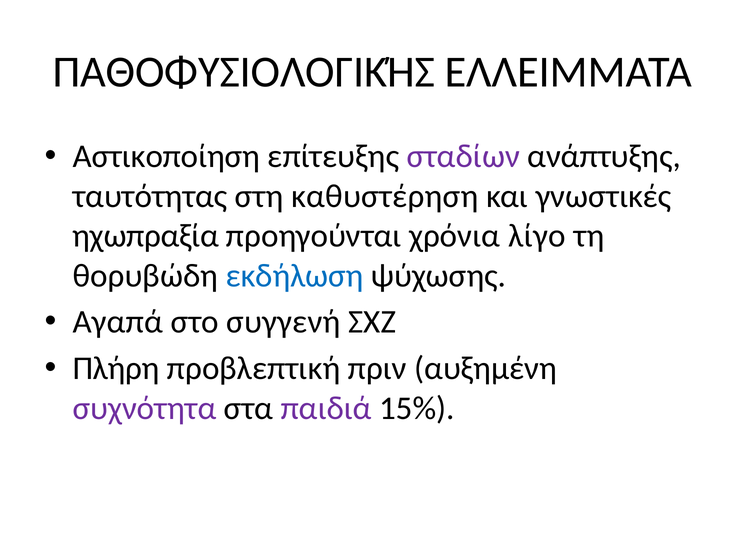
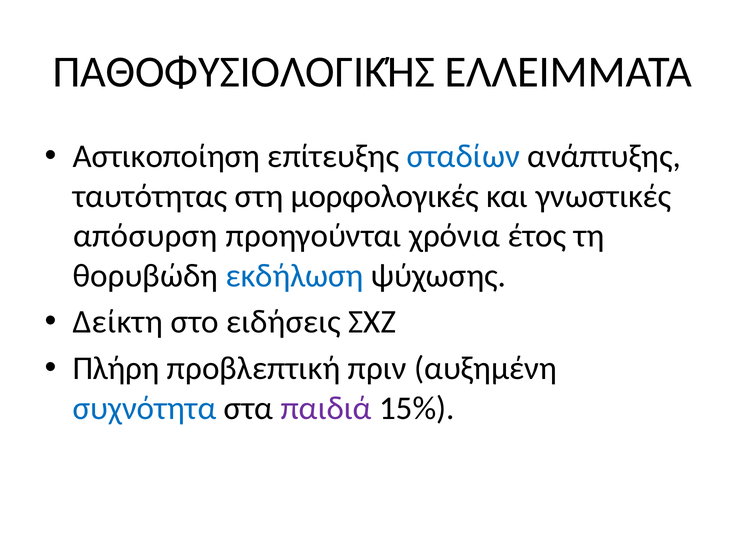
σταδίων colour: purple -> blue (463, 156)
καθυστέρηση: καθυστέρηση -> μορφολογικές (385, 196)
ηχωπραξία: ηχωπραξία -> απόσυρση (145, 236)
λίγο: λίγο -> έτος (537, 236)
Αγαπά: Αγαπά -> Δείκτη (118, 322)
συγγενή: συγγενή -> ειδήσεις (284, 322)
συχνότητα colour: purple -> blue (144, 408)
